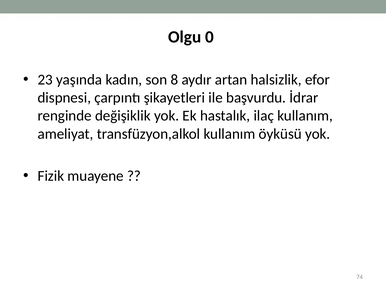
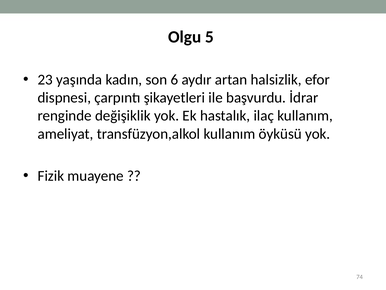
0: 0 -> 5 (210, 37)
8: 8 -> 6 (174, 80)
